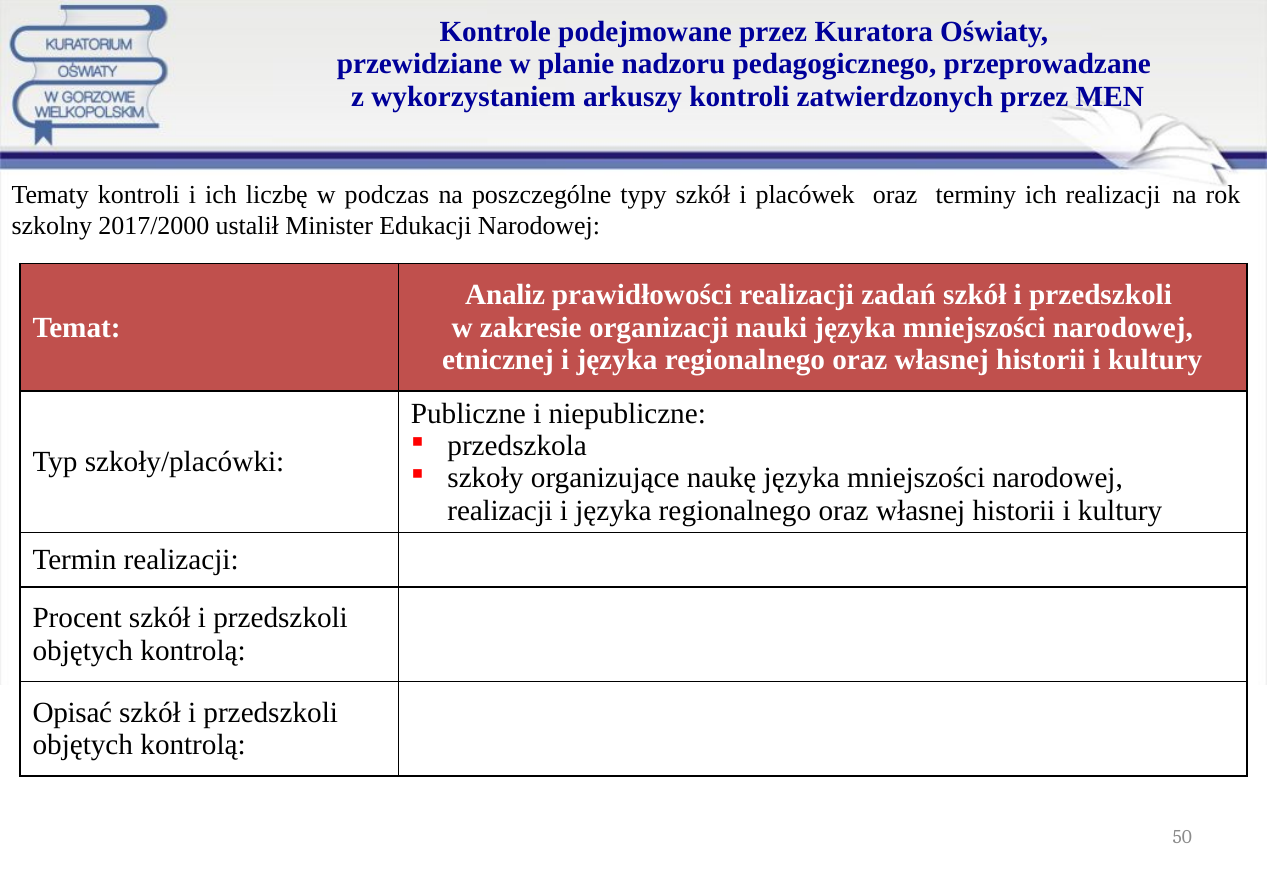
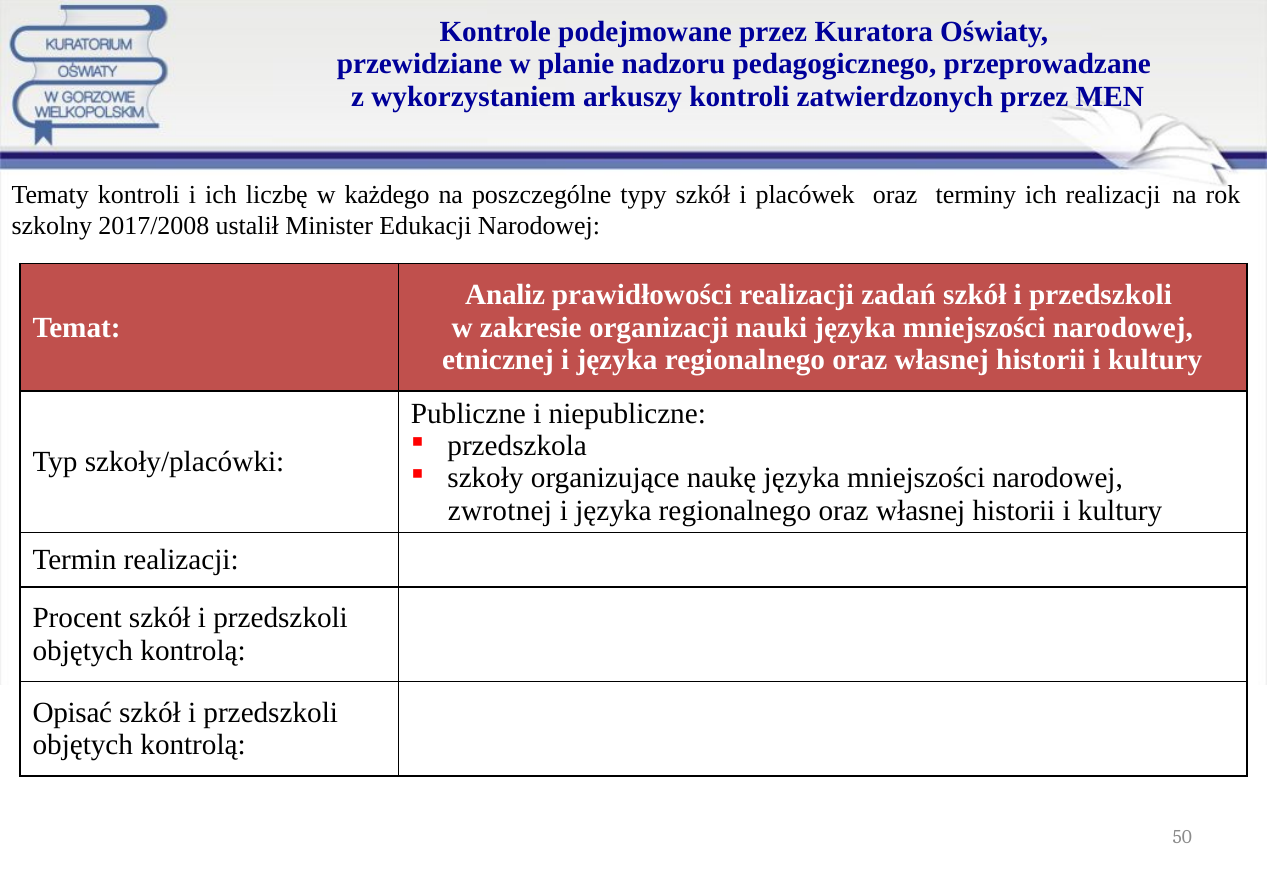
podczas: podczas -> każdego (387, 195)
2017/2000: 2017/2000 -> 2017/2008 (154, 226)
realizacji: realizacji -> zwrotnej (500, 511)
